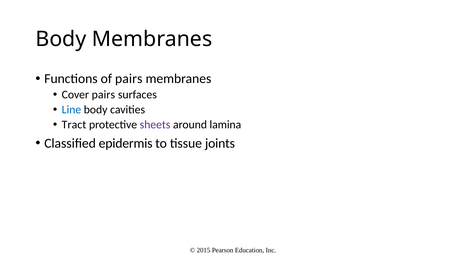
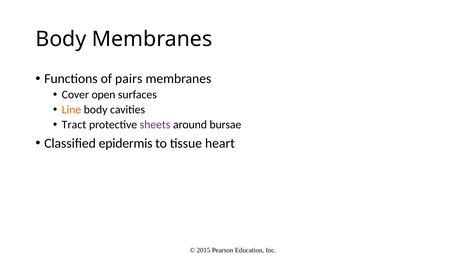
Cover pairs: pairs -> open (104, 95)
Line colour: blue -> orange (71, 110)
lamina: lamina -> bursae (225, 125)
joints: joints -> heart (220, 143)
